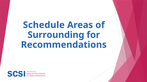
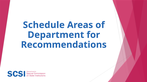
Surrounding: Surrounding -> Department (56, 35)
